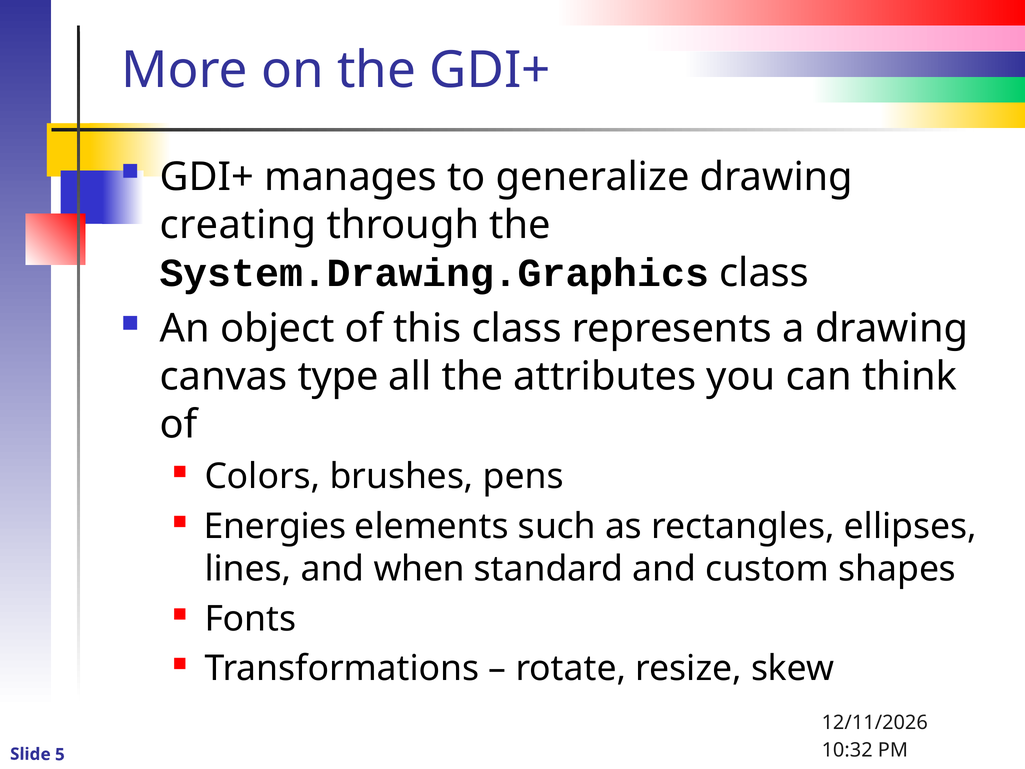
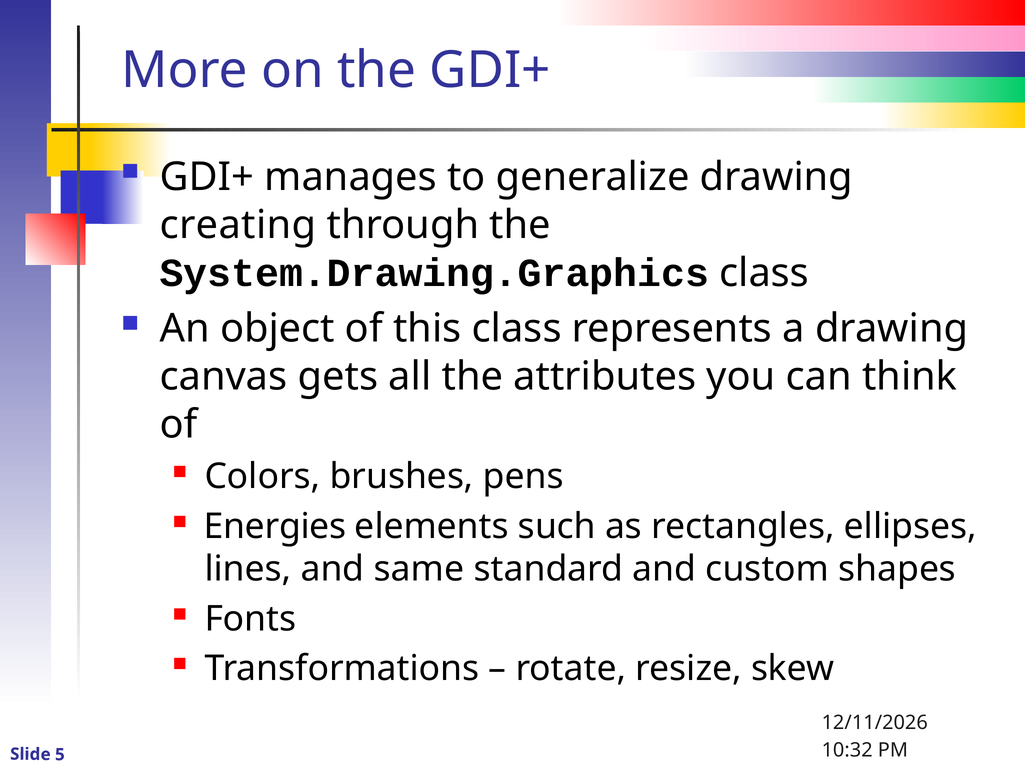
type: type -> gets (338, 376)
when: when -> same (419, 569)
